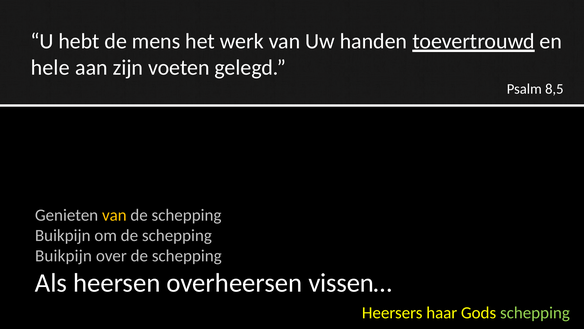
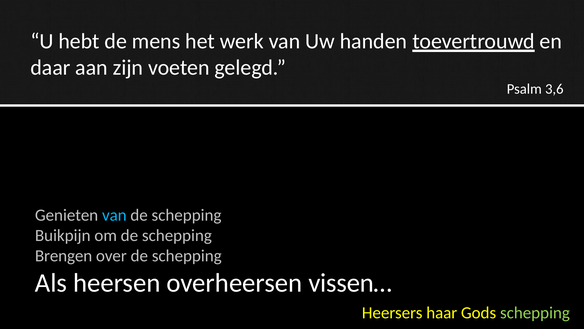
hele: hele -> daar (50, 68)
8,5: 8,5 -> 3,6 (554, 89)
van colour: yellow -> light blue (114, 215)
Buikpijn: Buikpijn -> Brengen (64, 256)
